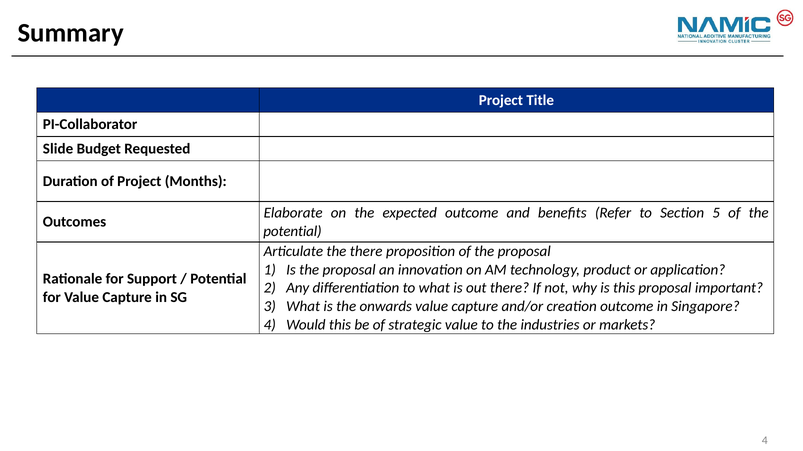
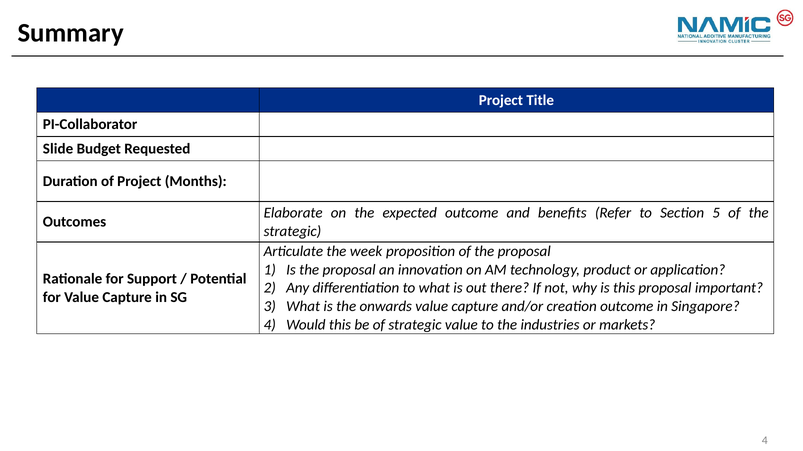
potential: potential -> strategic (292, 231)
the there: there -> week (366, 252)
